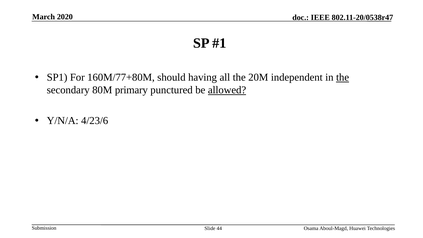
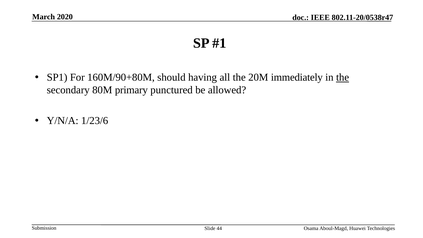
160M/77+80M: 160M/77+80M -> 160M/90+80M (121, 77)
independent: independent -> immediately (297, 77)
allowed underline: present -> none (227, 90)
4/23/6: 4/23/6 -> 1/23/6 (95, 121)
